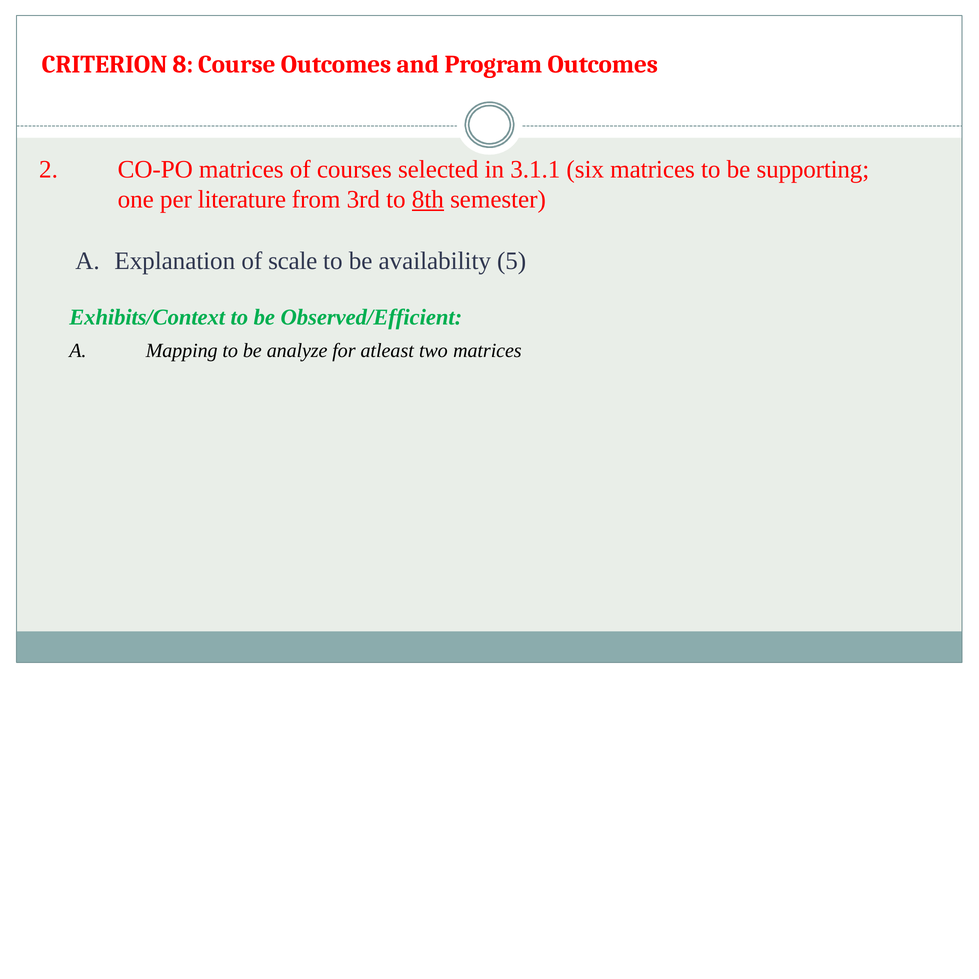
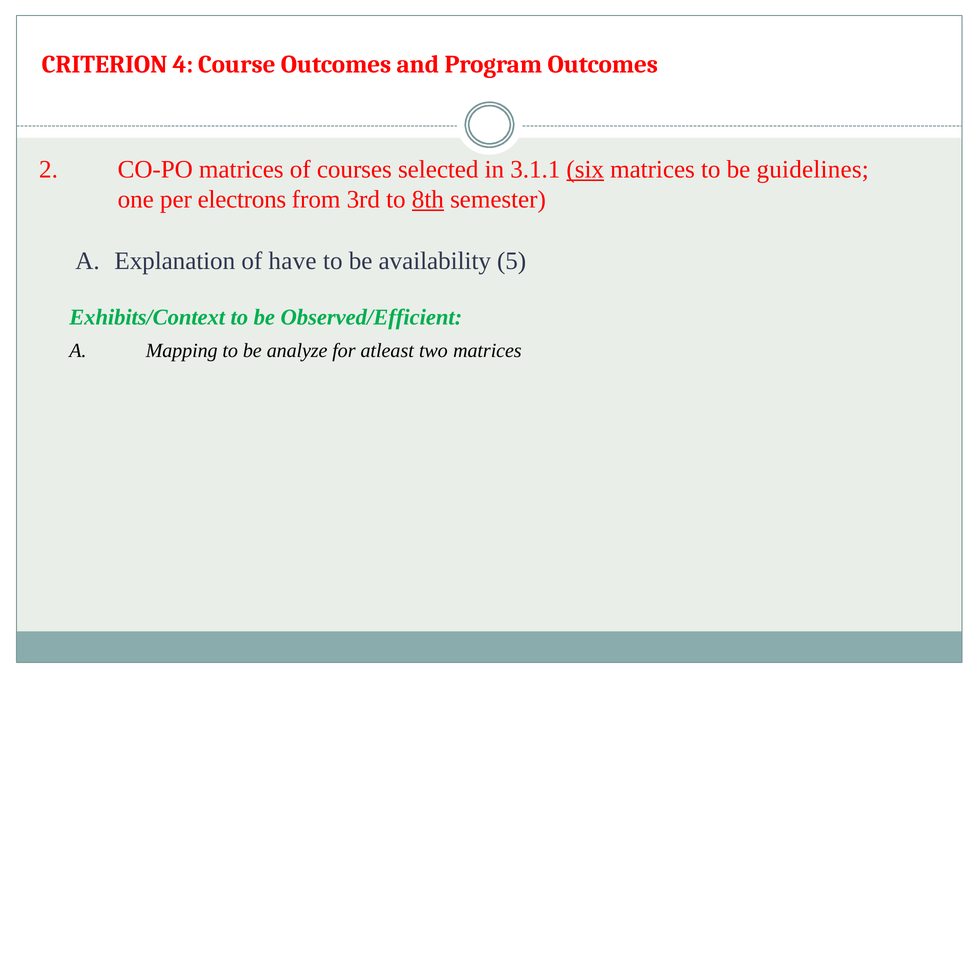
8: 8 -> 4 (183, 64)
six underline: none -> present (585, 170)
supporting: supporting -> guidelines (813, 170)
literature: literature -> electrons (242, 200)
scale: scale -> have (293, 261)
